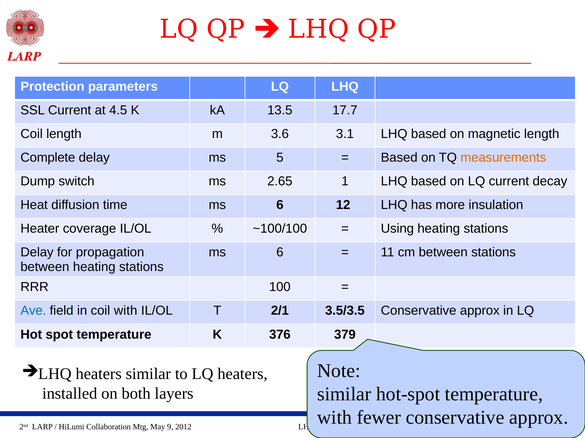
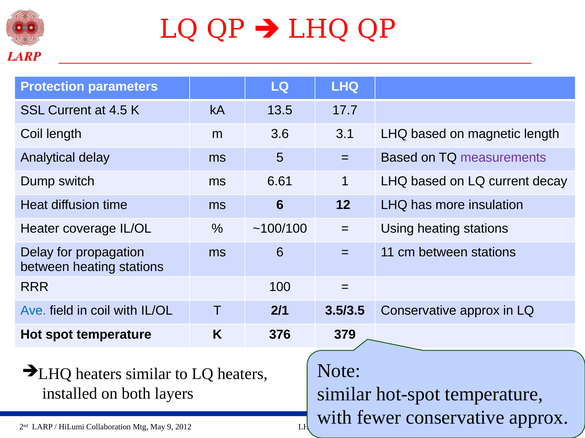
Complete: Complete -> Analytical (48, 158)
measurements colour: orange -> purple (503, 158)
2.65: 2.65 -> 6.61 (280, 182)
